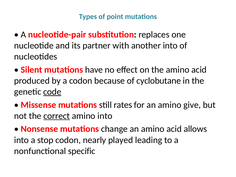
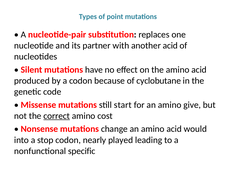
another into: into -> acid (170, 46)
code underline: present -> none (52, 92)
rates: rates -> start (123, 105)
amino into: into -> cost (105, 116)
allows: allows -> would (195, 129)
